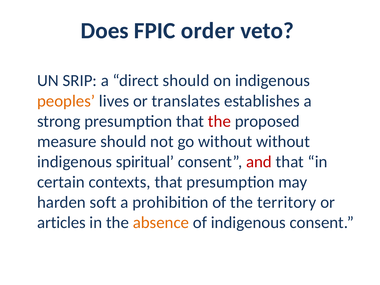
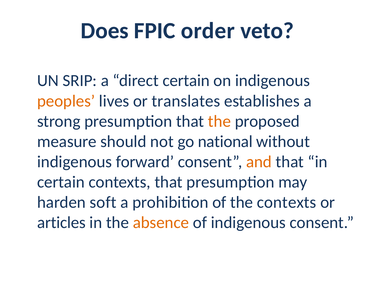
direct should: should -> certain (186, 81)
the colour: red -> orange (219, 121)
go without: without -> national (225, 142)
spiritual: spiritual -> forward (145, 162)
and colour: red -> orange (259, 162)
the territory: territory -> contexts (287, 202)
